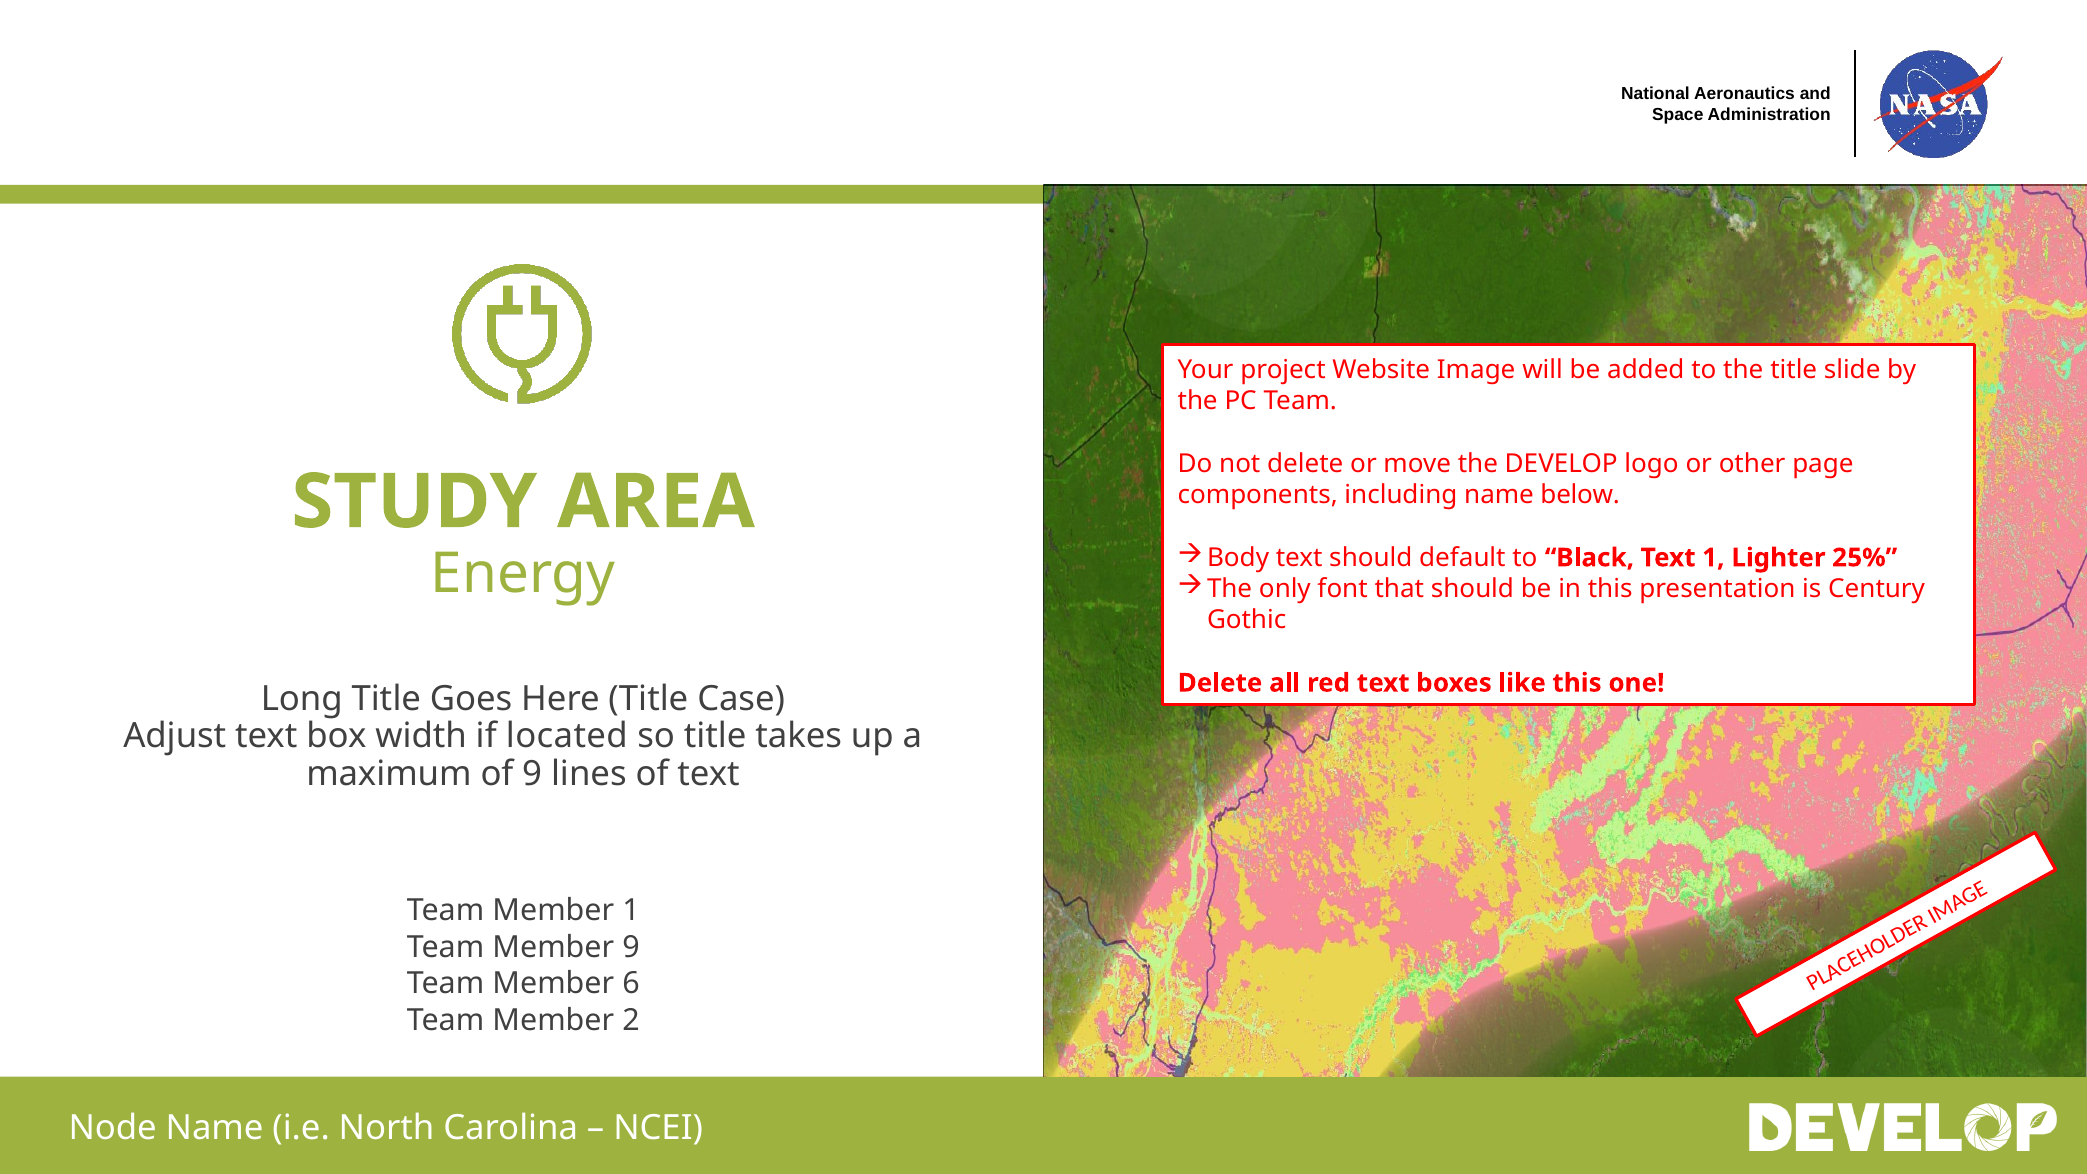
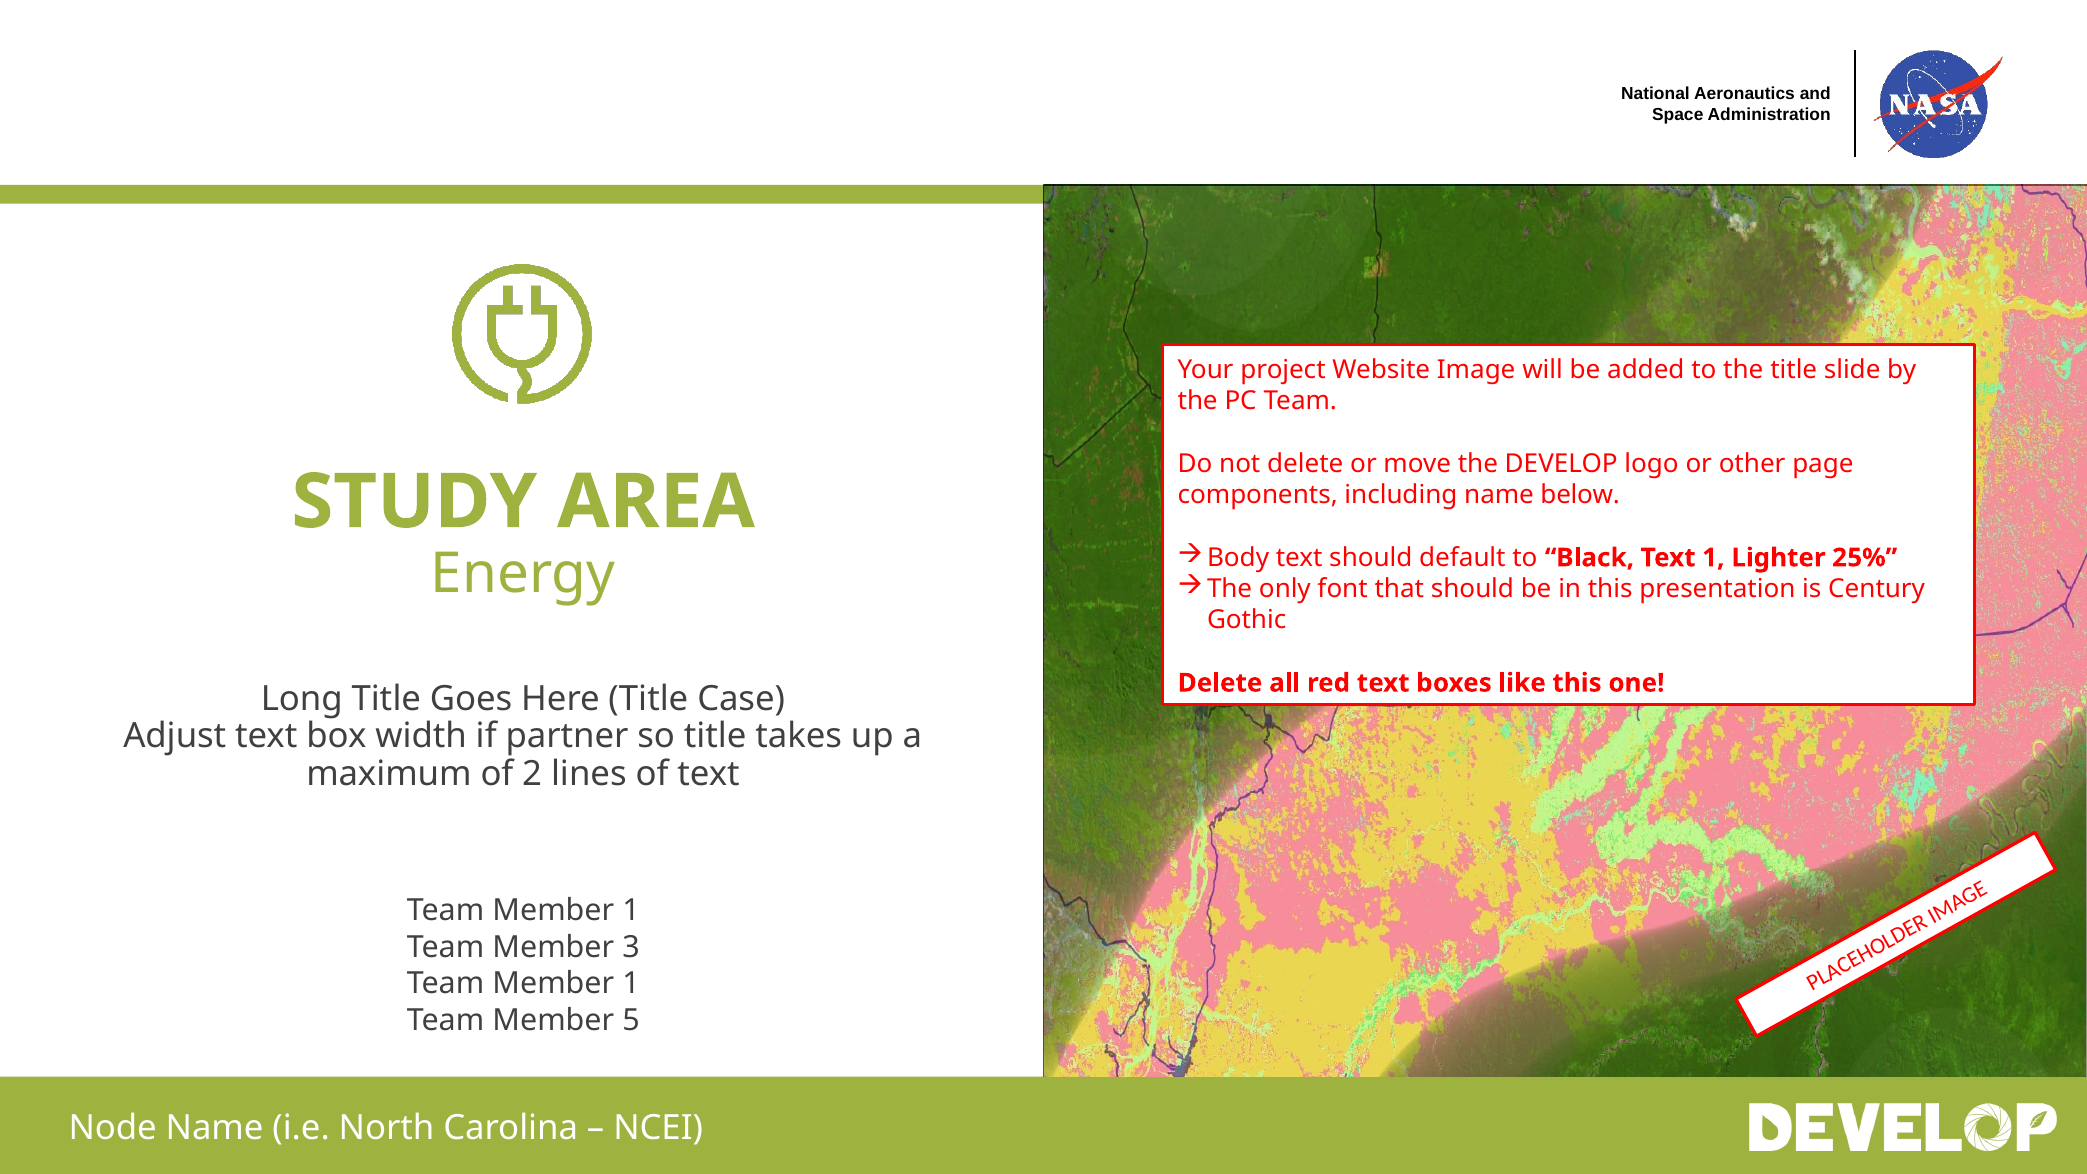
located: located -> partner (567, 736)
of 9: 9 -> 2 (532, 774)
Member 9: 9 -> 3 (631, 947)
6: 6 -> 1 (631, 984)
2: 2 -> 5 (631, 1020)
